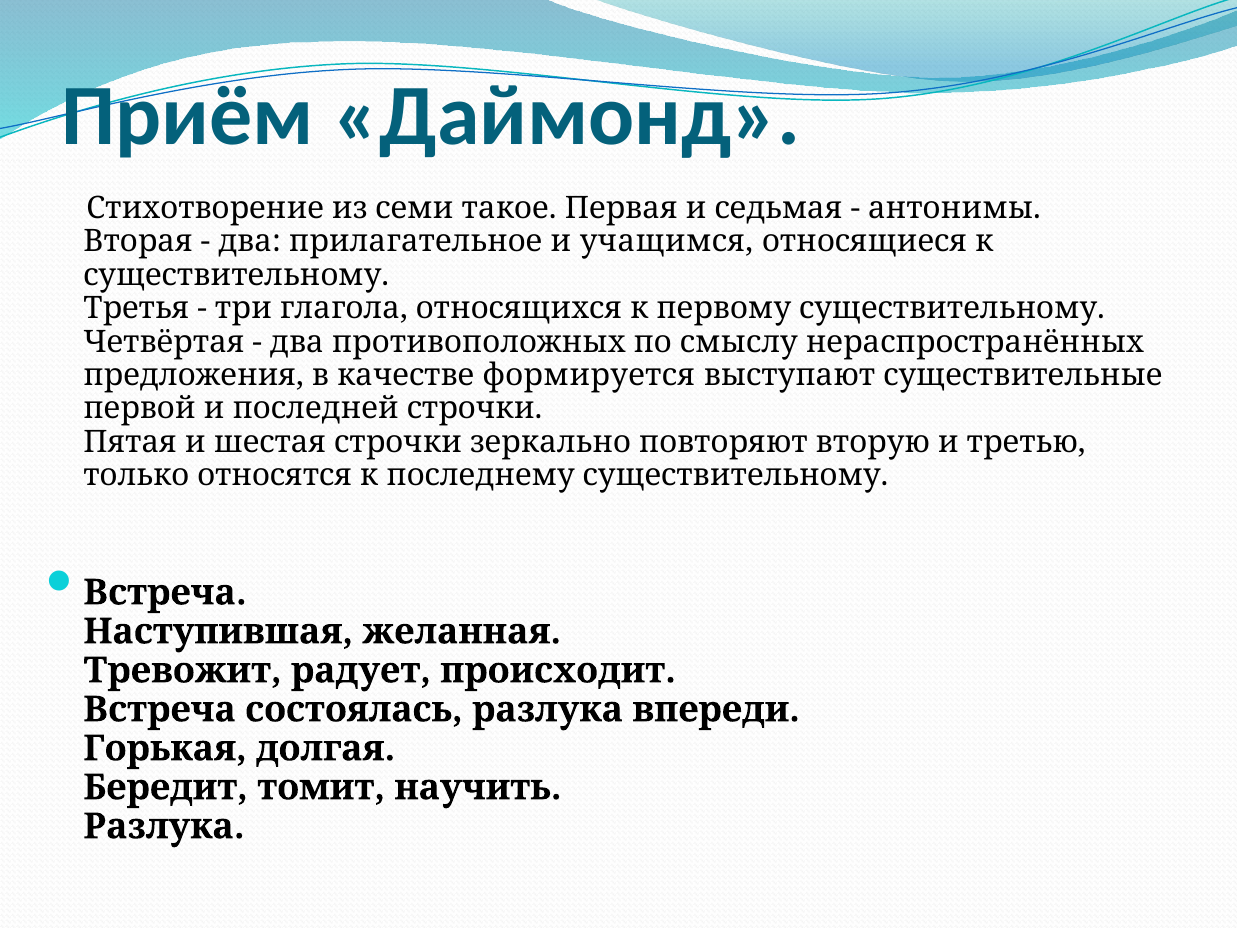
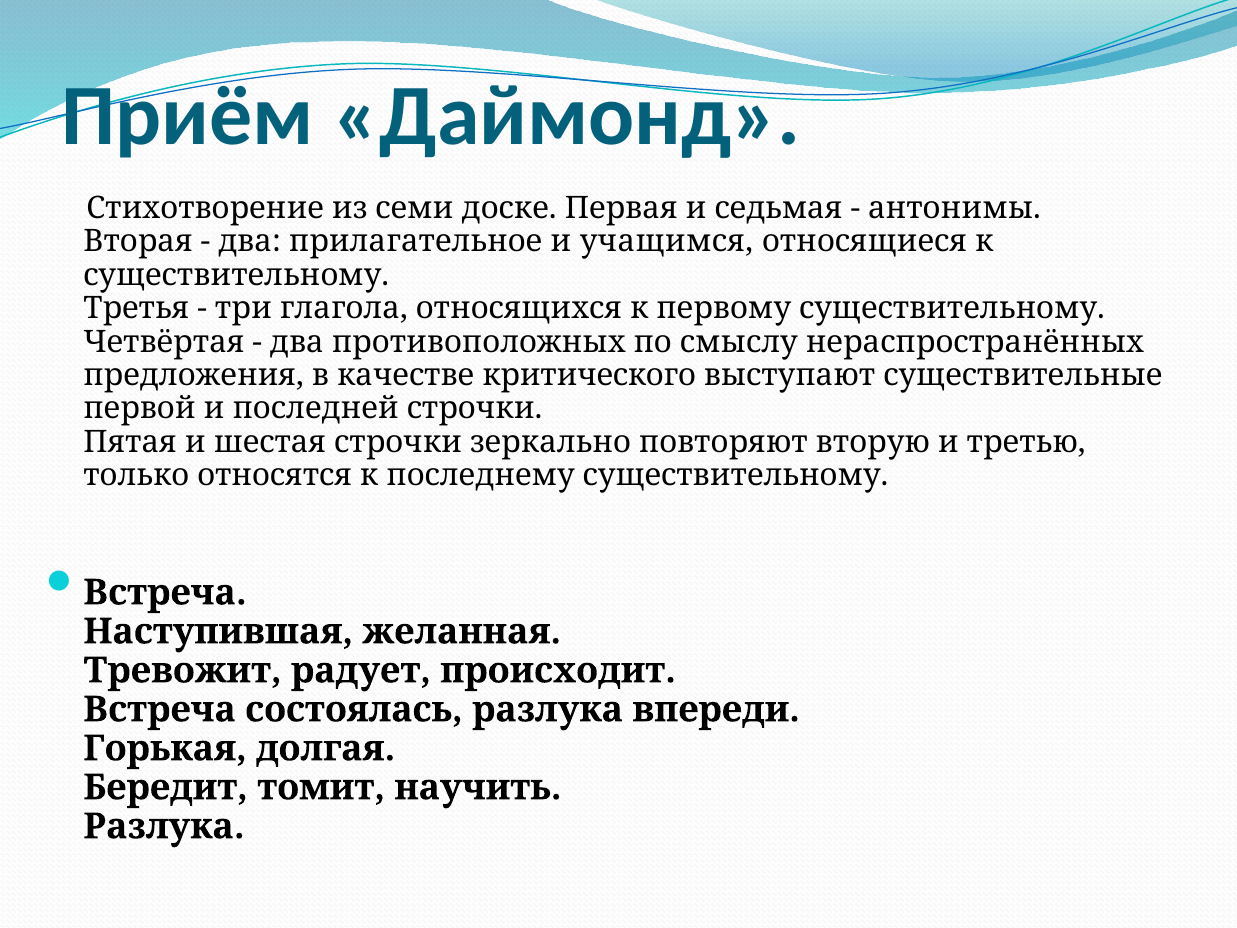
такое: такое -> доске (509, 208)
формируется: формируется -> критического (589, 375)
